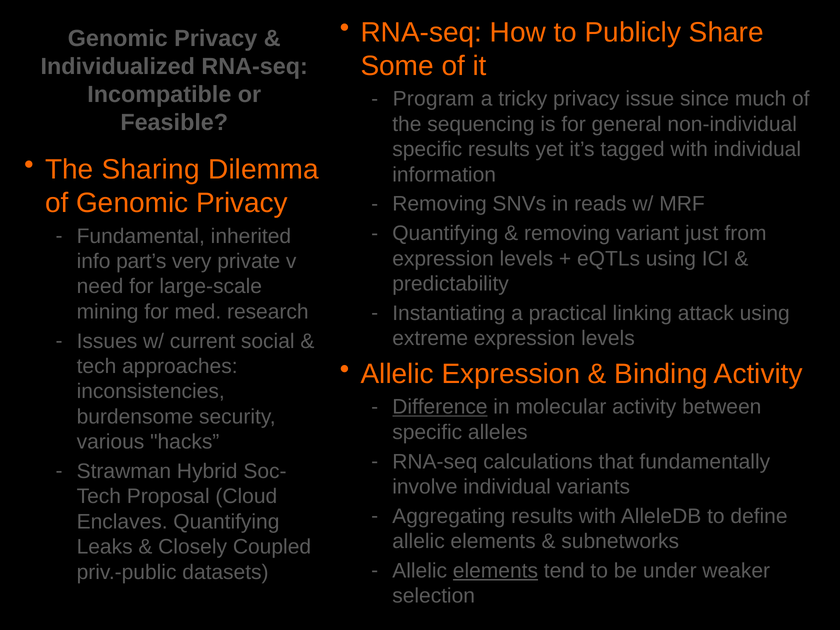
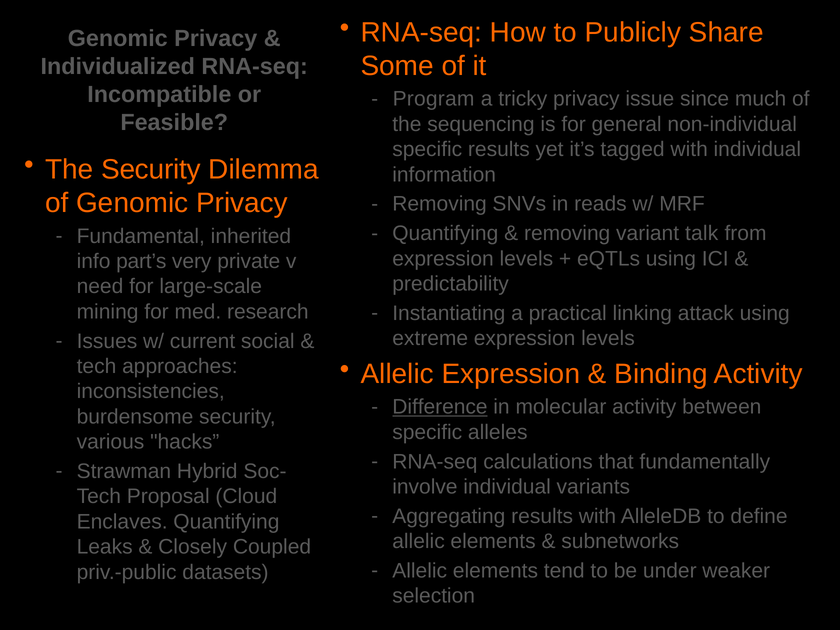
The Sharing: Sharing -> Security (151, 169)
just: just -> talk (702, 233)
elements underline: present -> none (495, 571)
